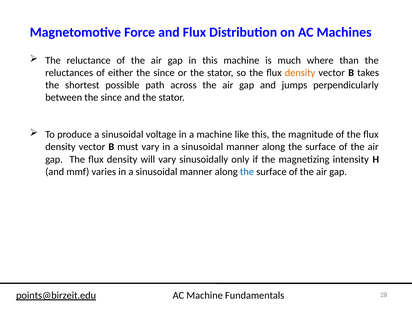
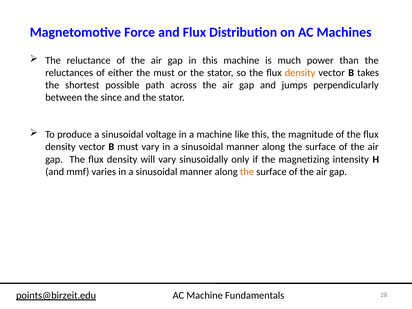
where: where -> power (320, 60)
either the since: since -> must (164, 73)
the colour: blue -> orange (247, 172)
